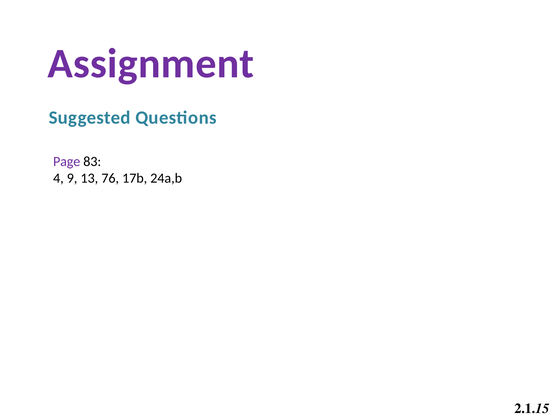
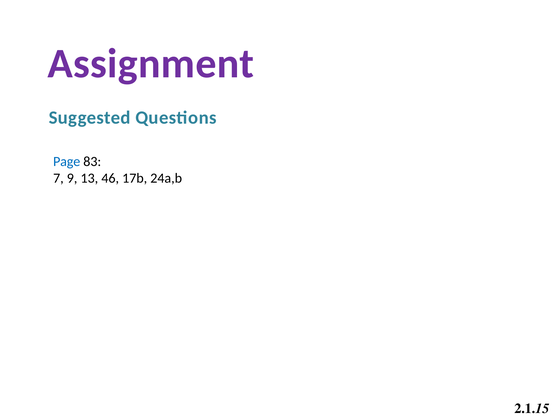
Page colour: purple -> blue (67, 161)
4: 4 -> 7 (58, 178)
76: 76 -> 46 (110, 178)
